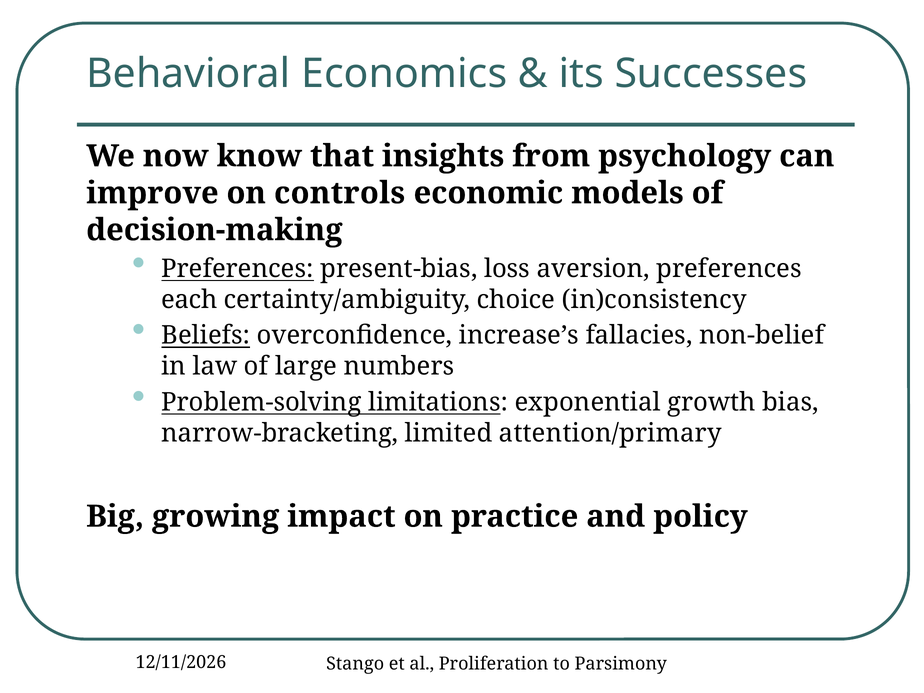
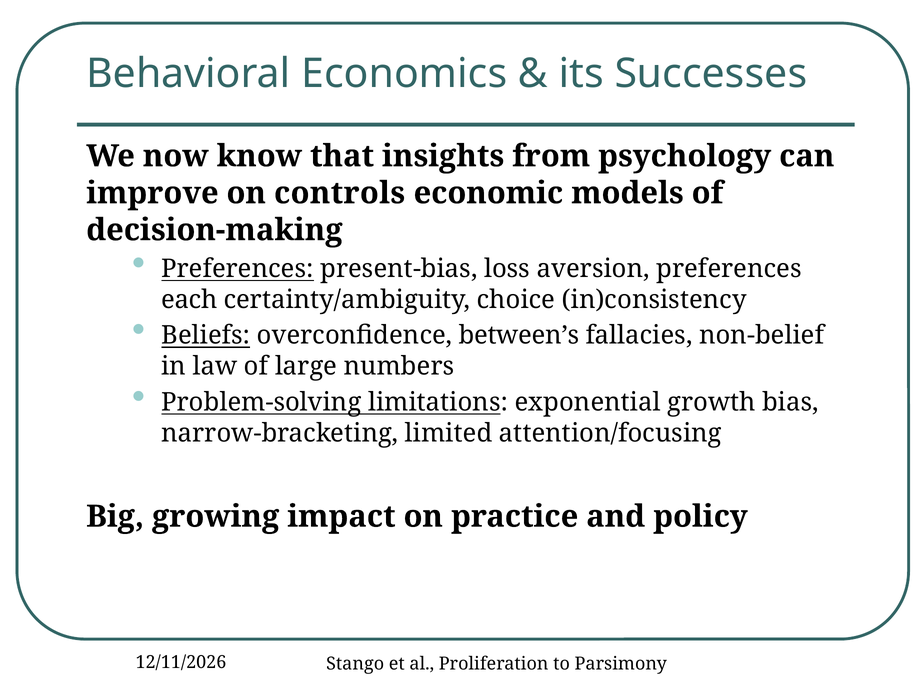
increase’s: increase’s -> between’s (519, 335)
attention/primary: attention/primary -> attention/focusing (610, 433)
